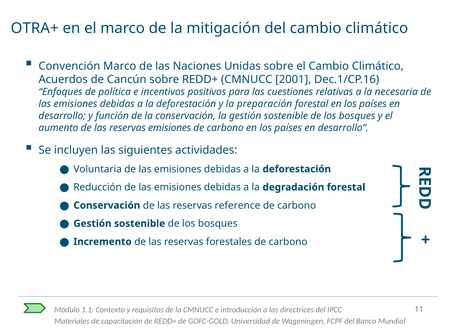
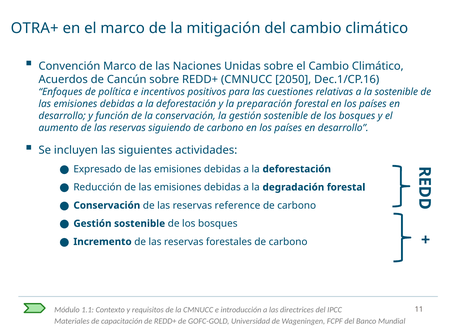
2001: 2001 -> 2050 (293, 80)
la necesaria: necesaria -> sostenible (396, 92)
reservas emisiones: emisiones -> siguiendo (170, 128)
Voluntaria: Voluntaria -> Expresado (98, 169)
